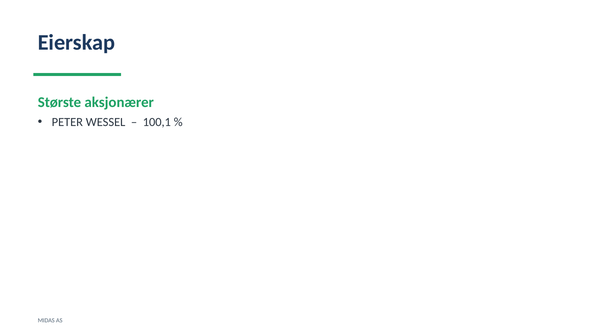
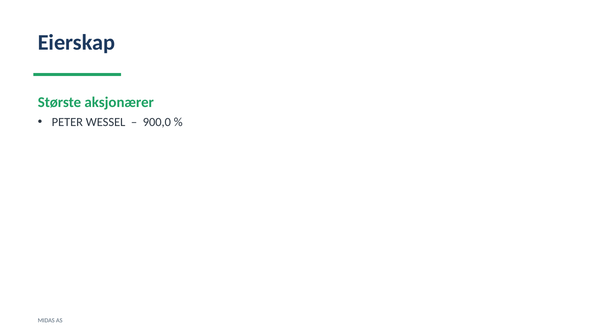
100,1: 100,1 -> 900,0 (157, 122)
